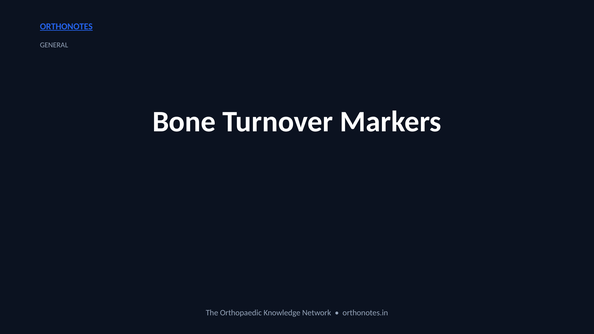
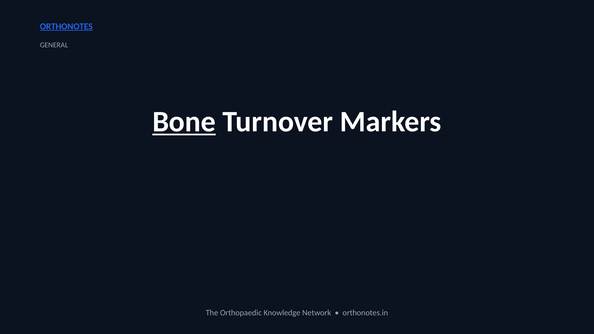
Bone underline: none -> present (184, 122)
